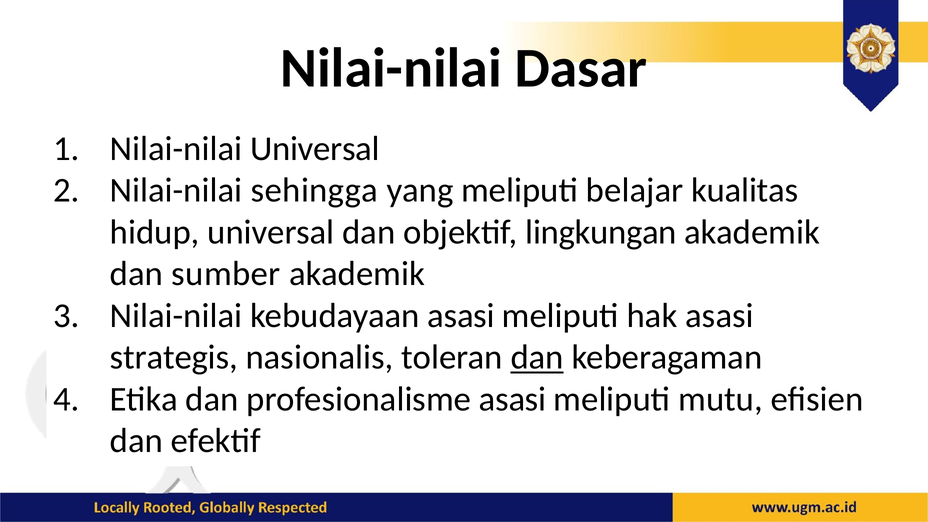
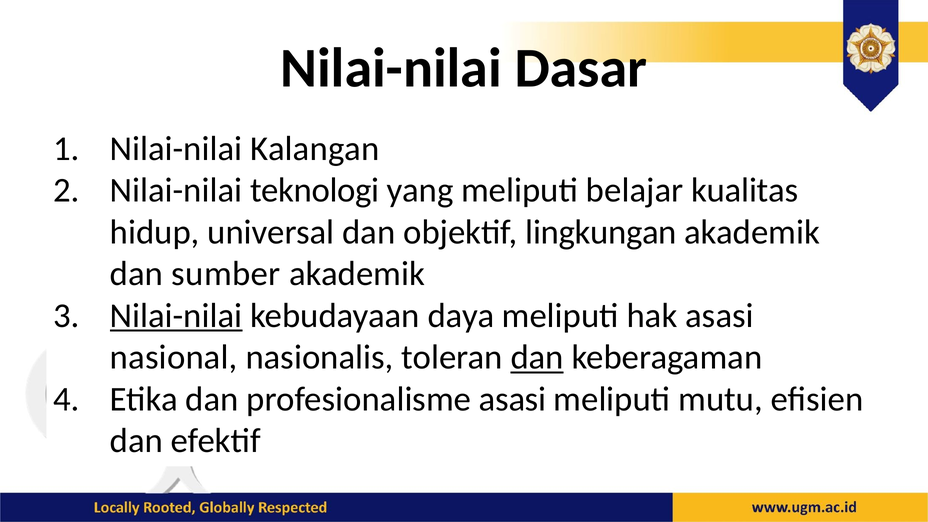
Nilai-nilai Universal: Universal -> Kalangan (315, 149)
sehingga: sehingga -> teknologi (315, 190)
Nilai-nilai underline: none -> present (176, 316)
kebudayaan asasi: asasi -> daya (461, 316)
strategis: strategis -> nasional (174, 357)
